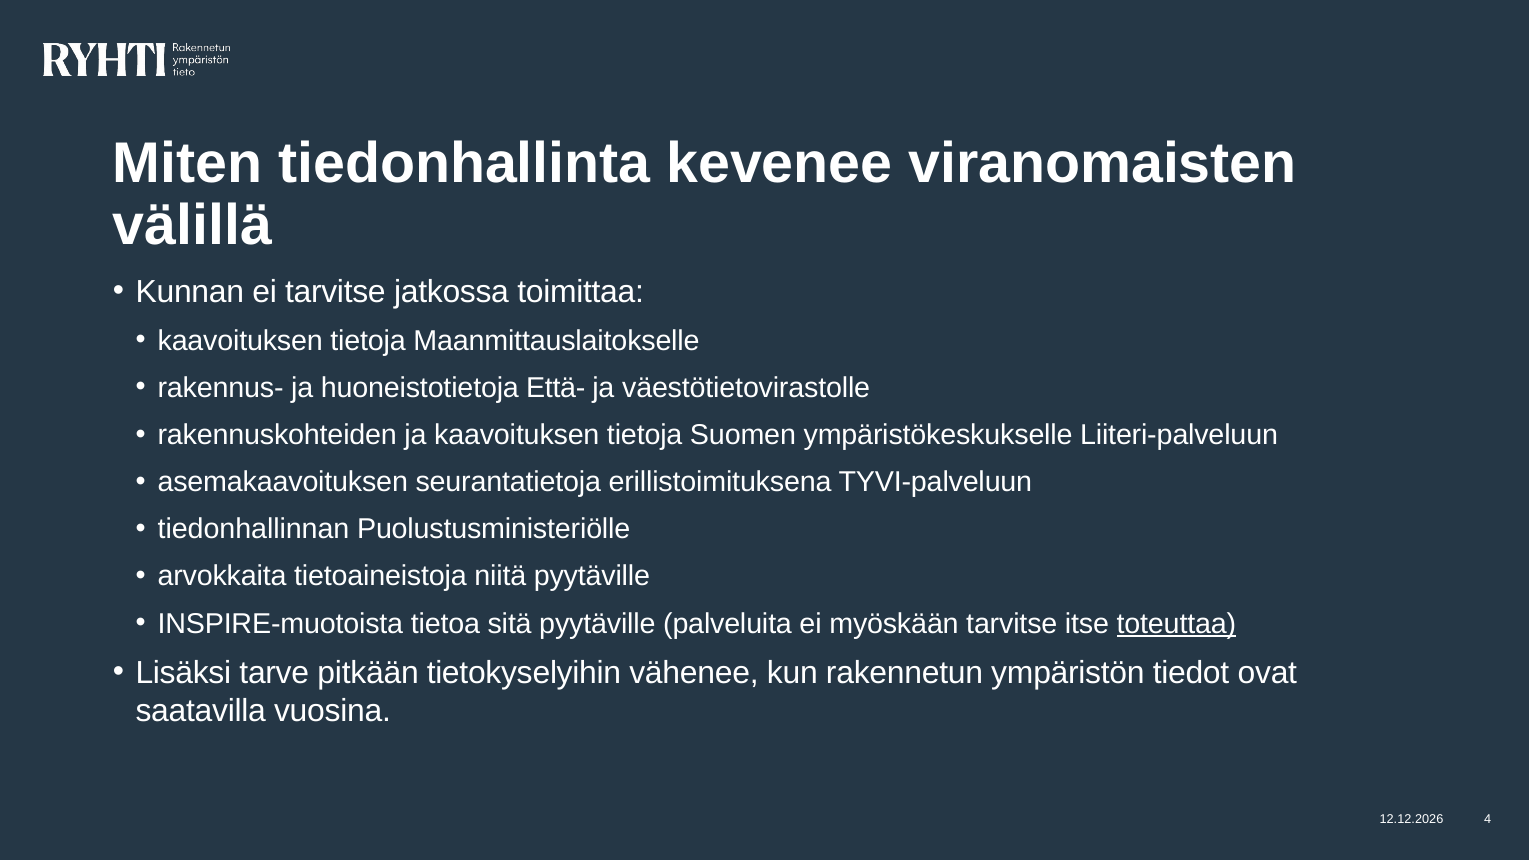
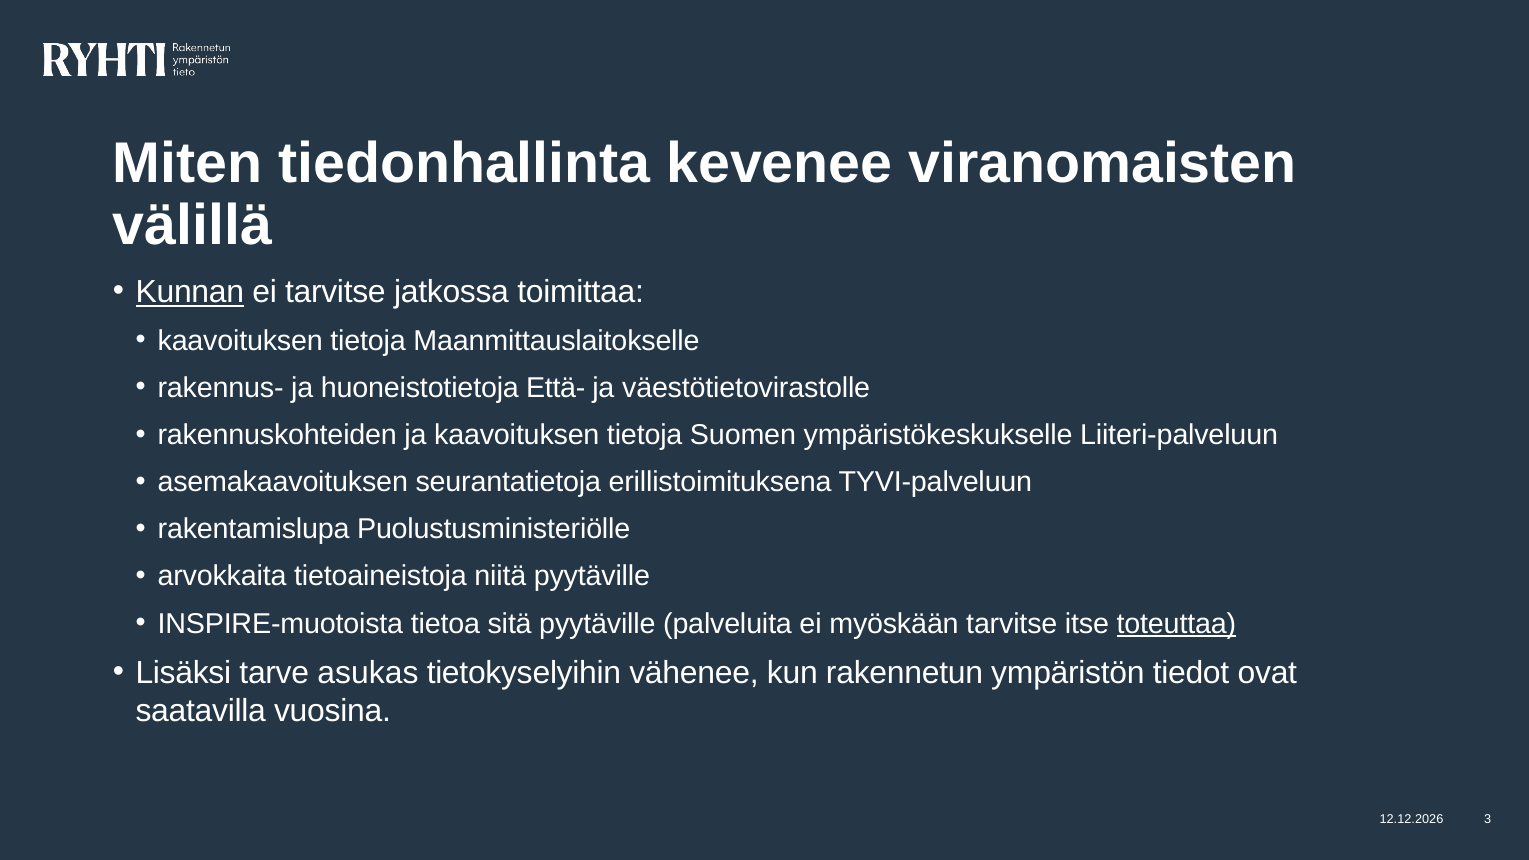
Kunnan underline: none -> present (190, 292)
tiedonhallinnan: tiedonhallinnan -> rakentamislupa (254, 529)
pitkään: pitkään -> asukas (368, 673)
4: 4 -> 3 (1488, 820)
